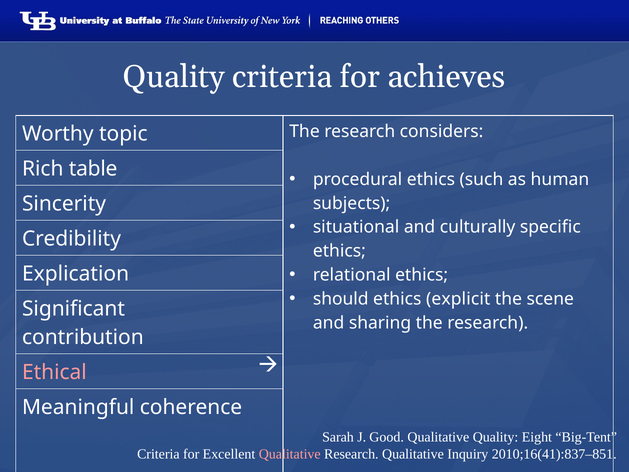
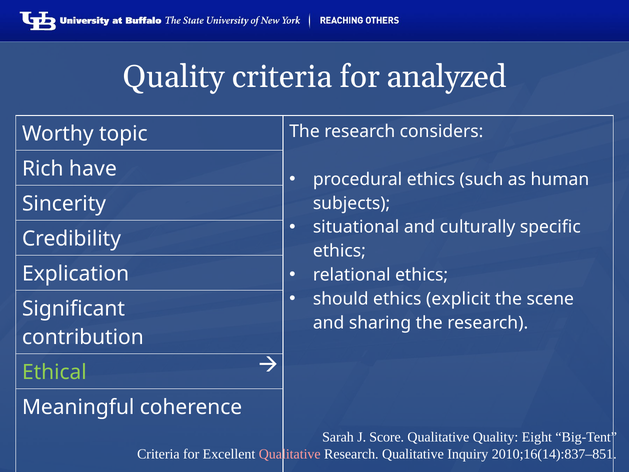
achieves: achieves -> analyzed (447, 77)
table: table -> have (93, 169)
Ethical colour: pink -> light green (54, 372)
Good: Good -> Score (387, 437)
2010;16(41):837–851: 2010;16(41):837–851 -> 2010;16(14):837–851 (554, 454)
